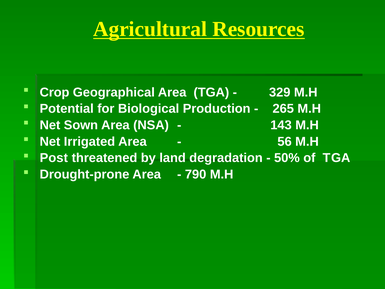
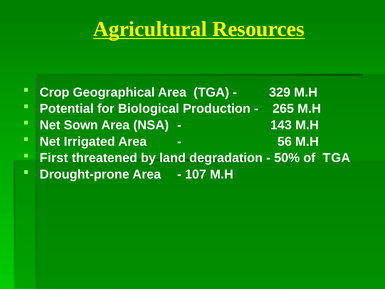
Post: Post -> First (54, 158)
790: 790 -> 107 (196, 174)
